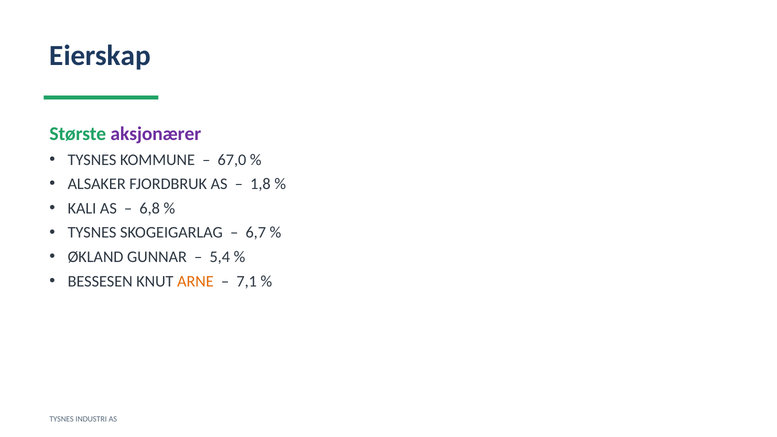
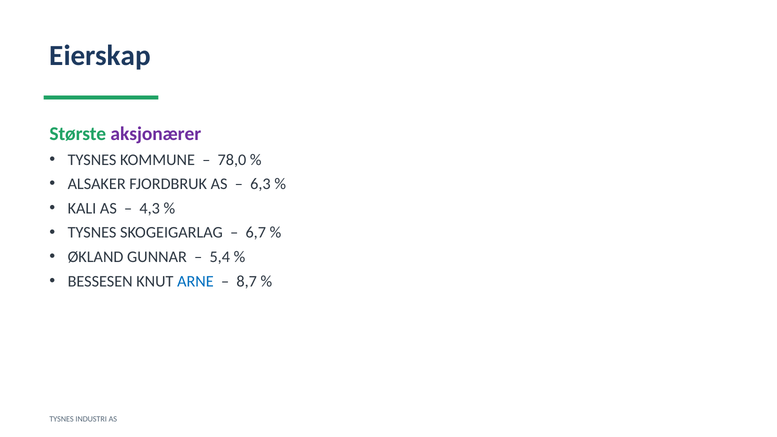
67,0: 67,0 -> 78,0 (232, 160)
1,8: 1,8 -> 6,3 (260, 184)
6,8: 6,8 -> 4,3 (150, 208)
ARNE colour: orange -> blue (195, 281)
7,1: 7,1 -> 8,7 (247, 281)
